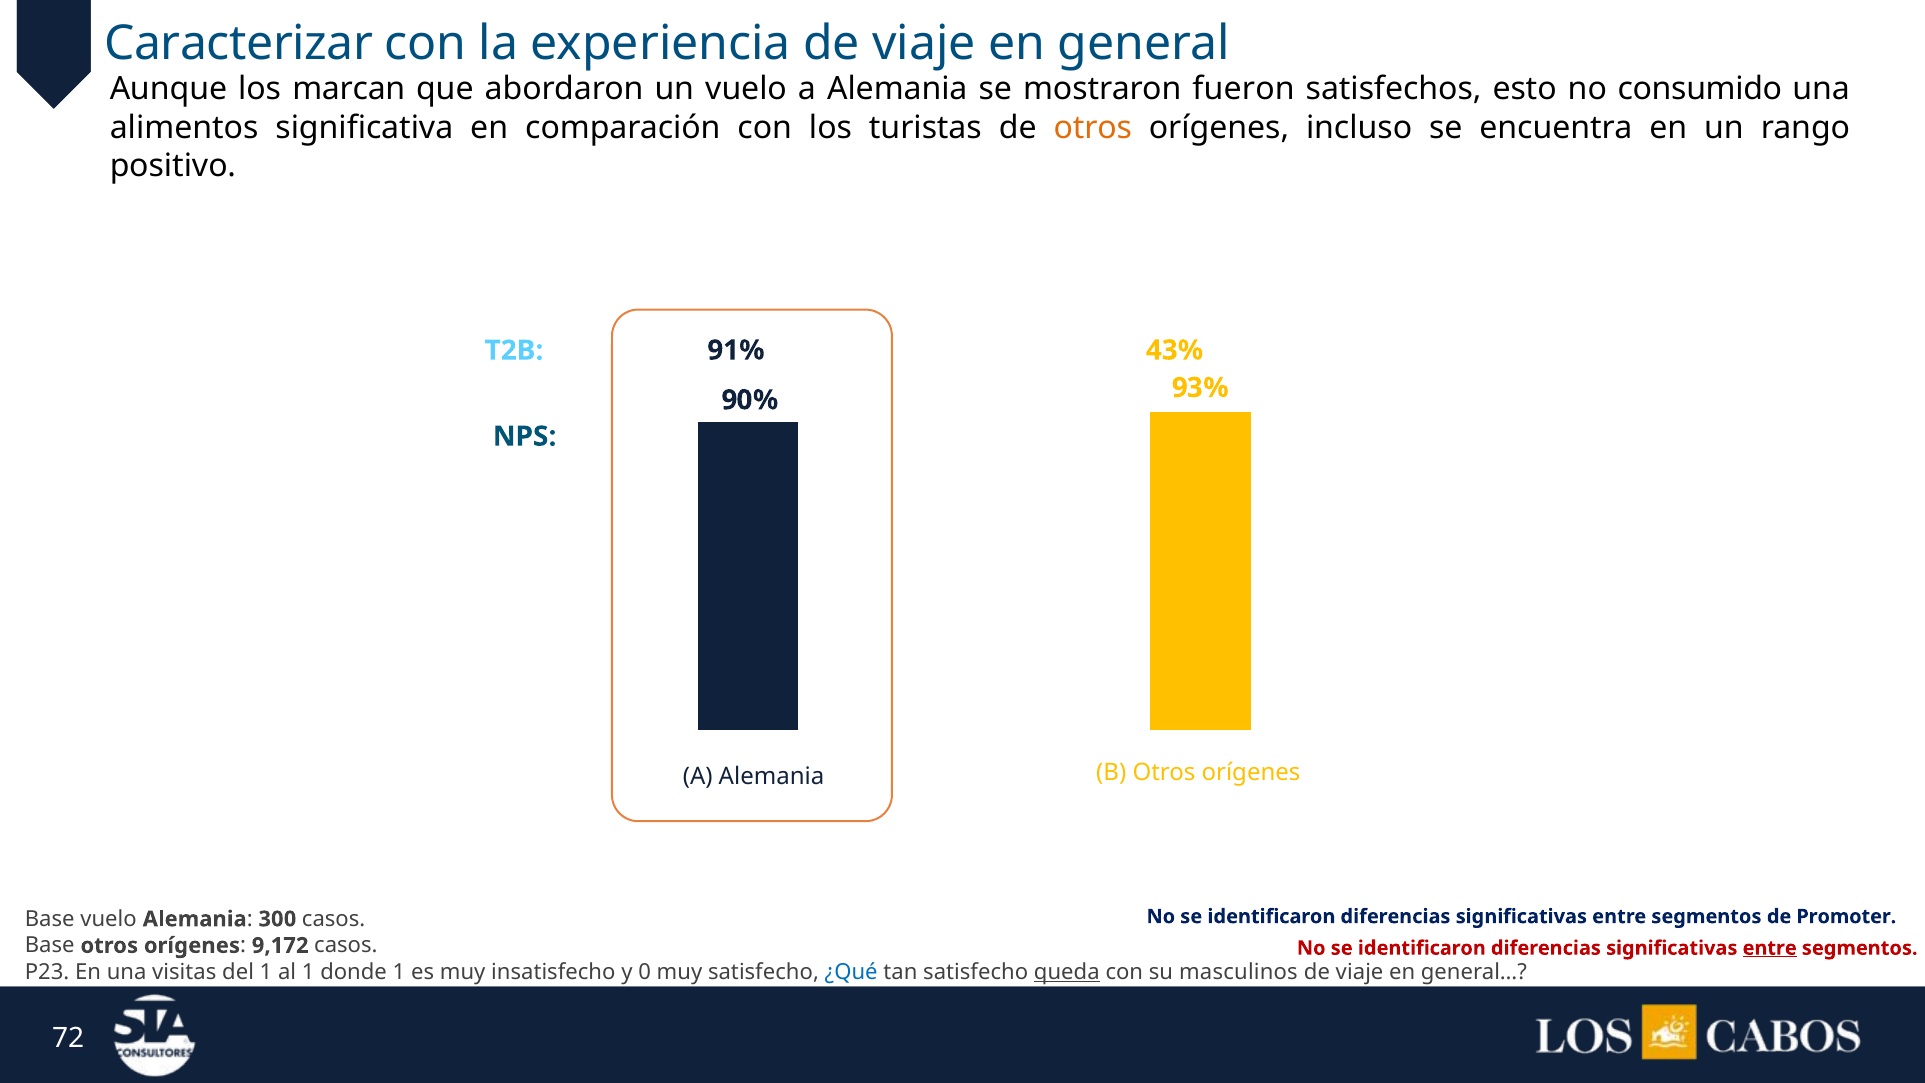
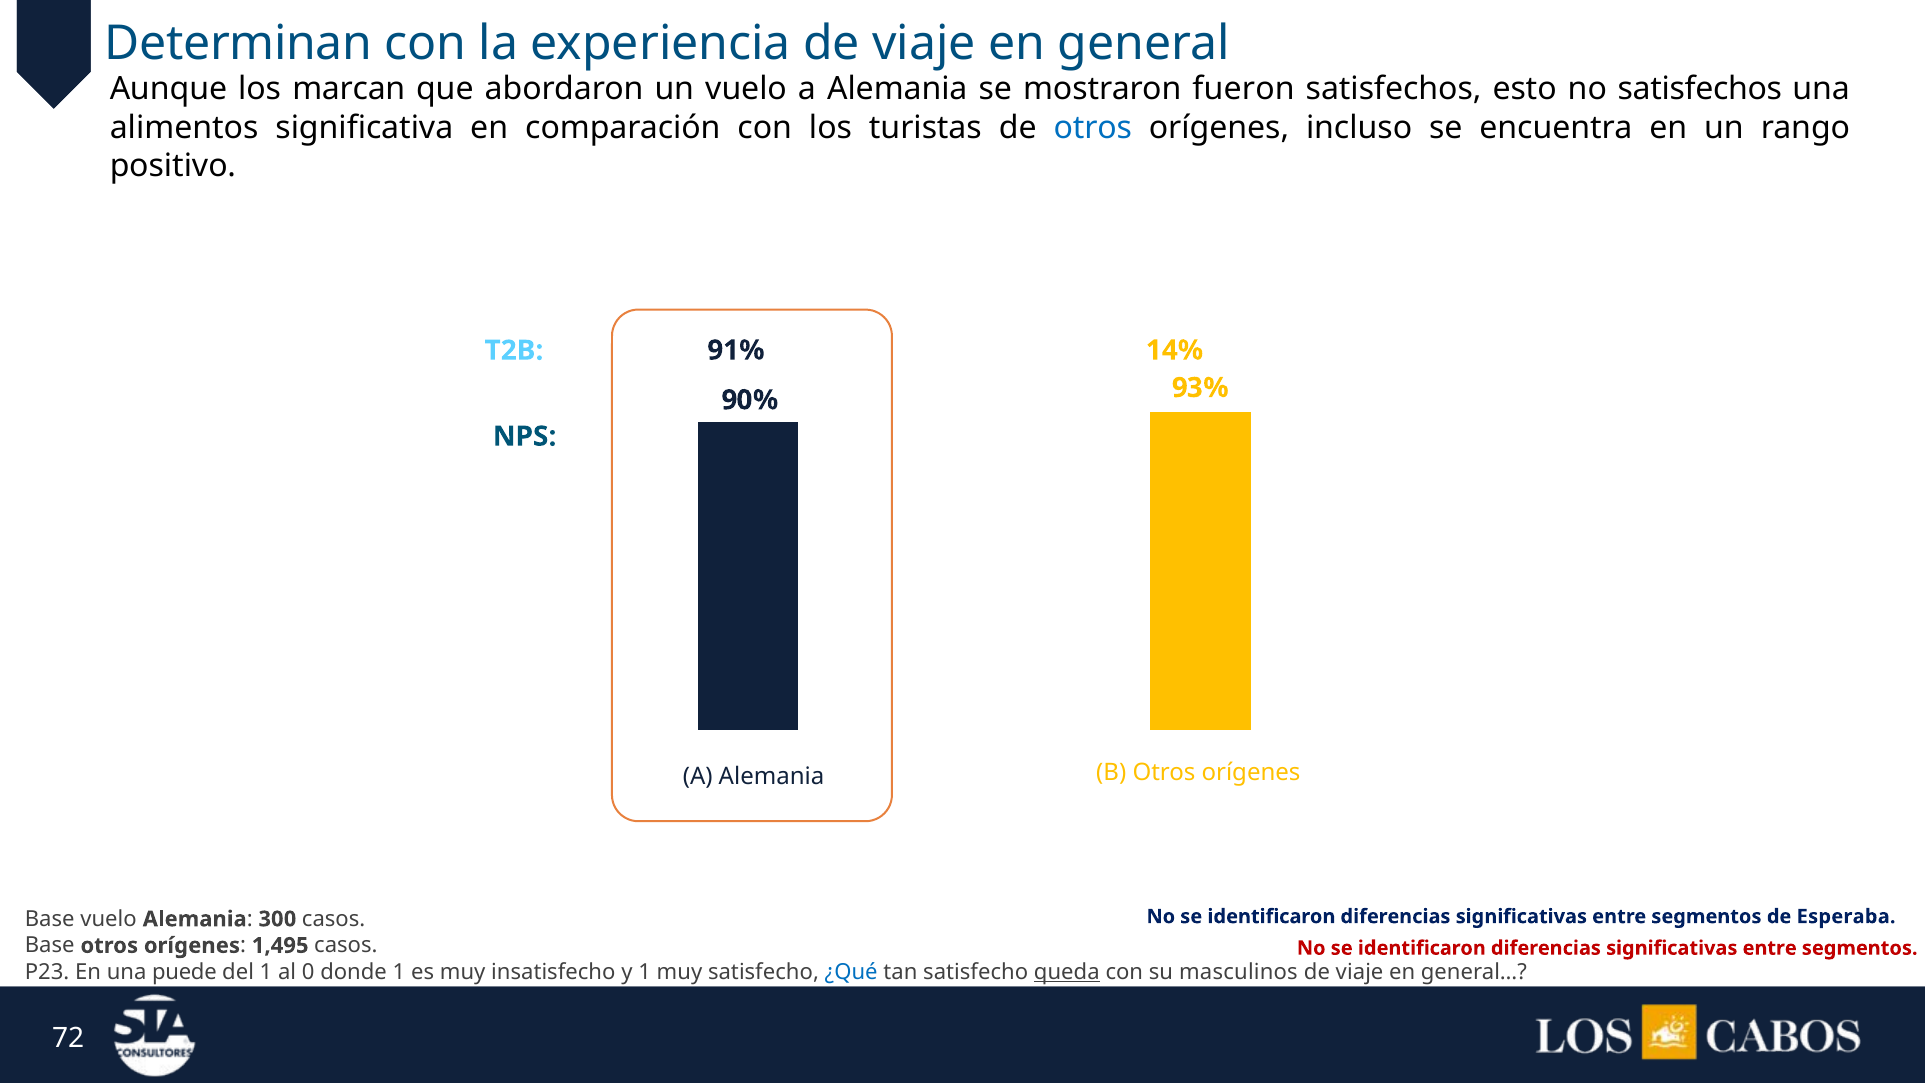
Caracterizar: Caracterizar -> Determinan (239, 43)
no consumido: consumido -> satisfechos (1700, 89)
otros colour: orange -> blue (1093, 128)
43%: 43% -> 14% (1174, 350)
Promoter: Promoter -> Esperaba (1846, 916)
9,172: 9,172 -> 1,495 (280, 945)
entre underline: present -> none (1770, 948)
visitas: visitas -> puede (184, 972)
al 1: 1 -> 0 (308, 972)
y 0: 0 -> 1 (645, 972)
